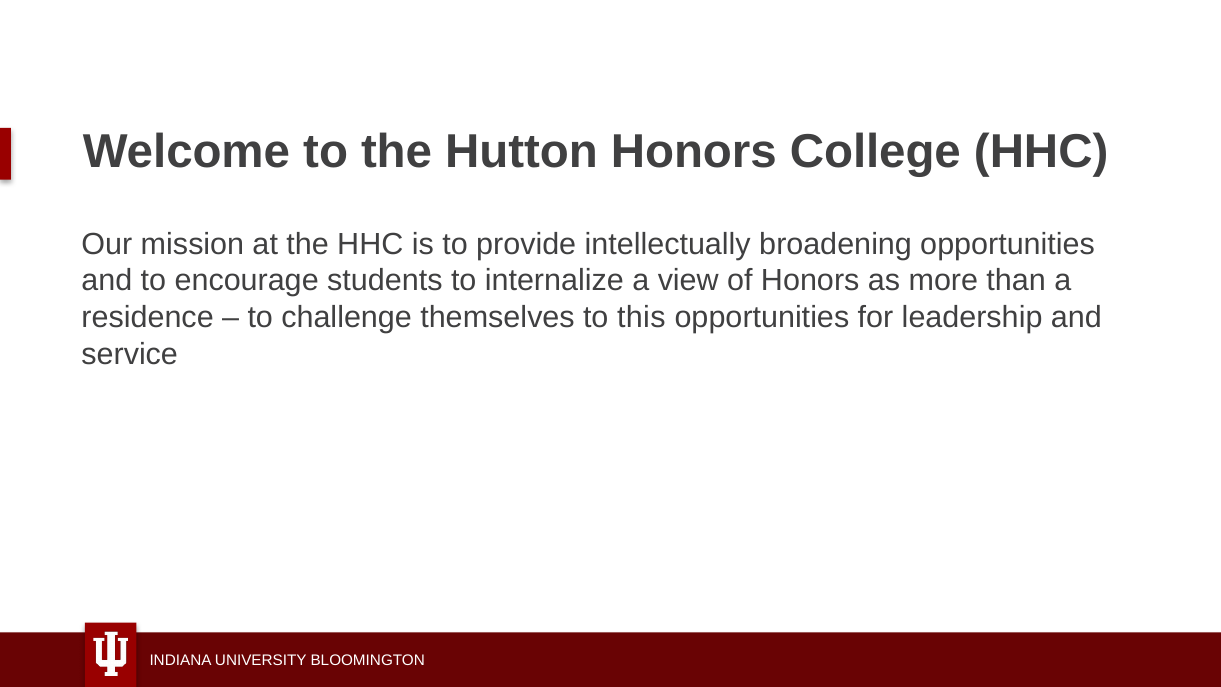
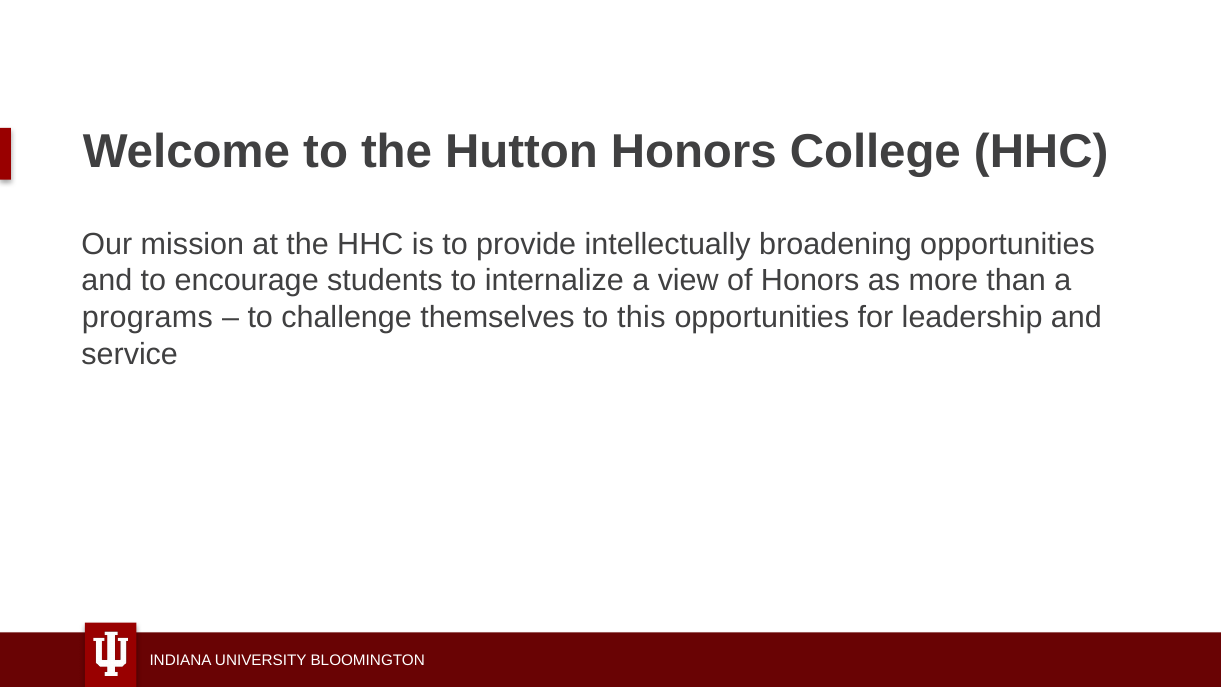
residence: residence -> programs (147, 317)
